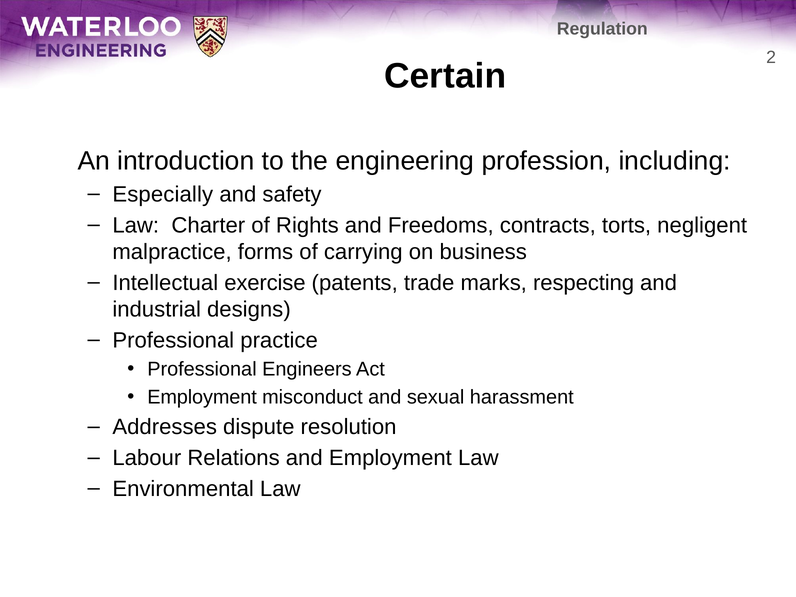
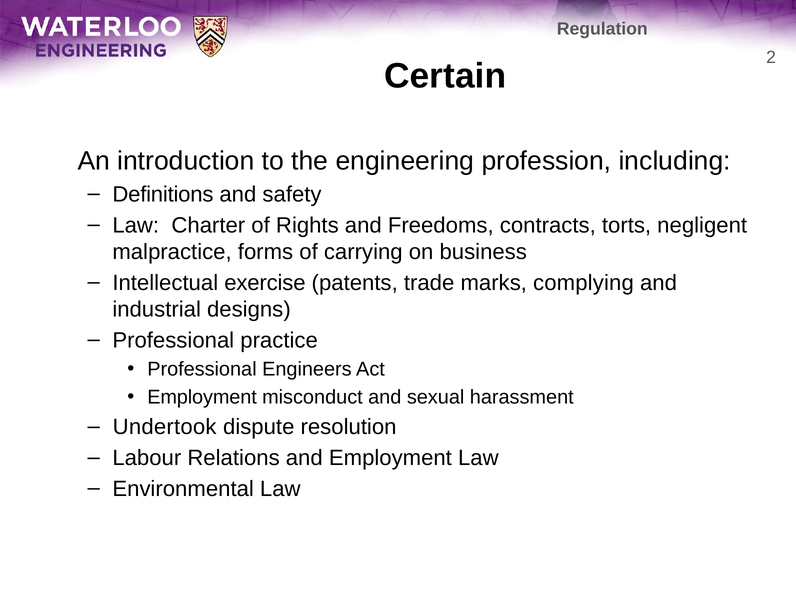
Especially: Especially -> Definitions (163, 194)
respecting: respecting -> complying (583, 283)
Addresses: Addresses -> Undertook (165, 427)
